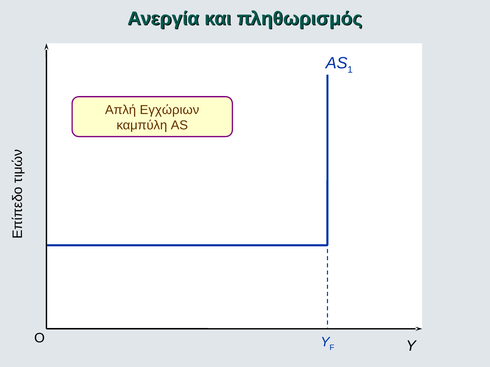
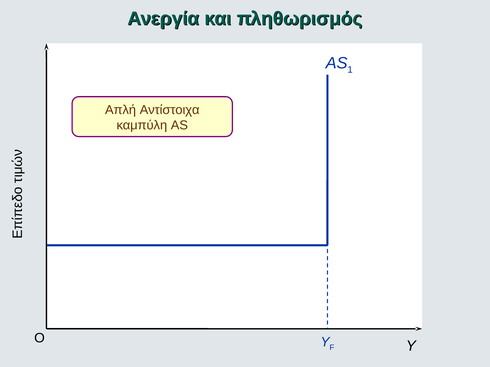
Εγχώριων: Εγχώριων -> Αντίστοιχα (170, 110)
